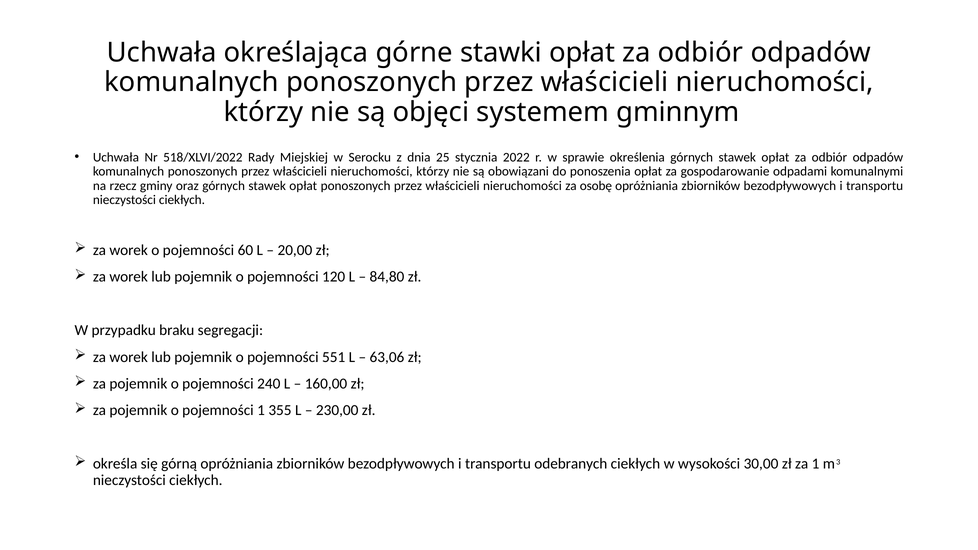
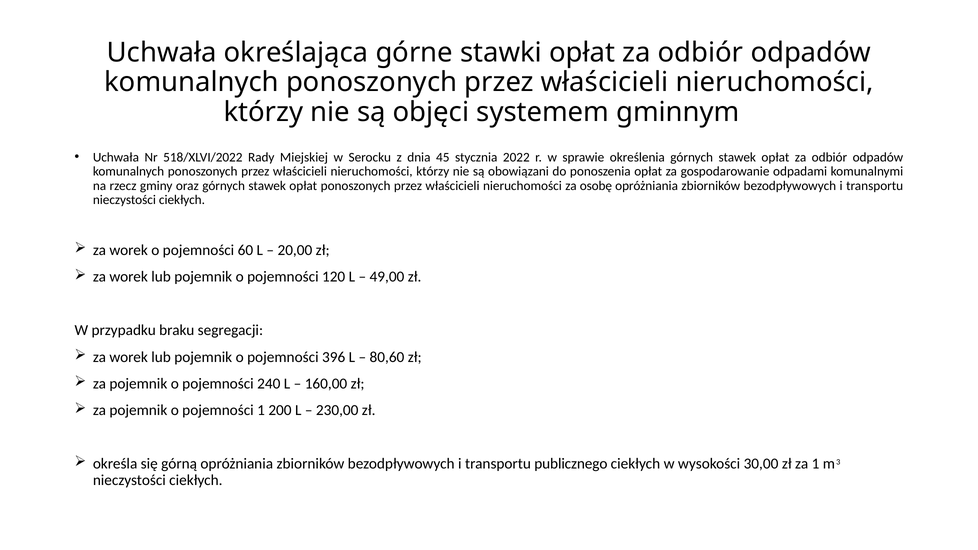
25: 25 -> 45 (443, 157)
84,80: 84,80 -> 49,00 (387, 277)
551: 551 -> 396 (334, 357)
63,06: 63,06 -> 80,60 (387, 357)
355: 355 -> 200 (280, 410)
odebranych: odebranych -> publicznego (571, 464)
